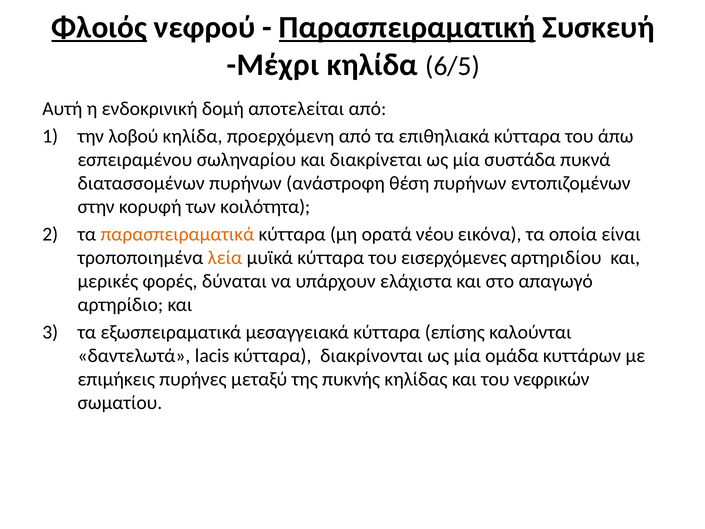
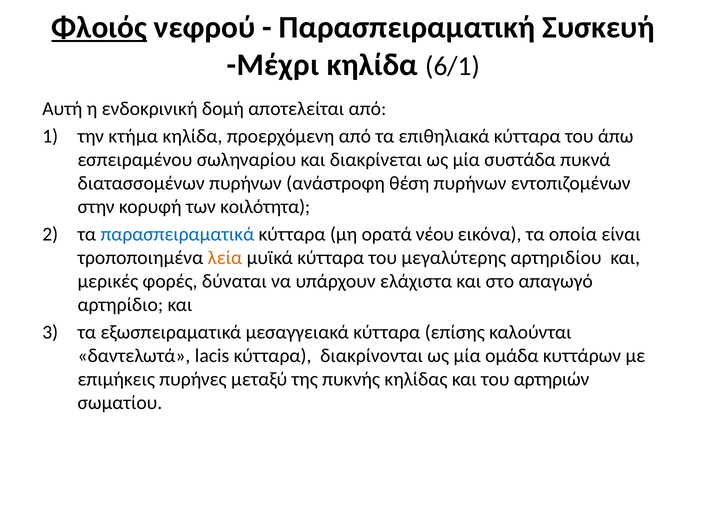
Παρασπειραματική underline: present -> none (407, 27)
6/5: 6/5 -> 6/1 (453, 66)
λοβού: λοβού -> κτήμα (133, 136)
παρασπειραματικά colour: orange -> blue (177, 234)
εισερχόμενες: εισερχόμενες -> μεγαλύτερης (454, 258)
νεφρικών: νεφρικών -> αρτηριών (552, 379)
